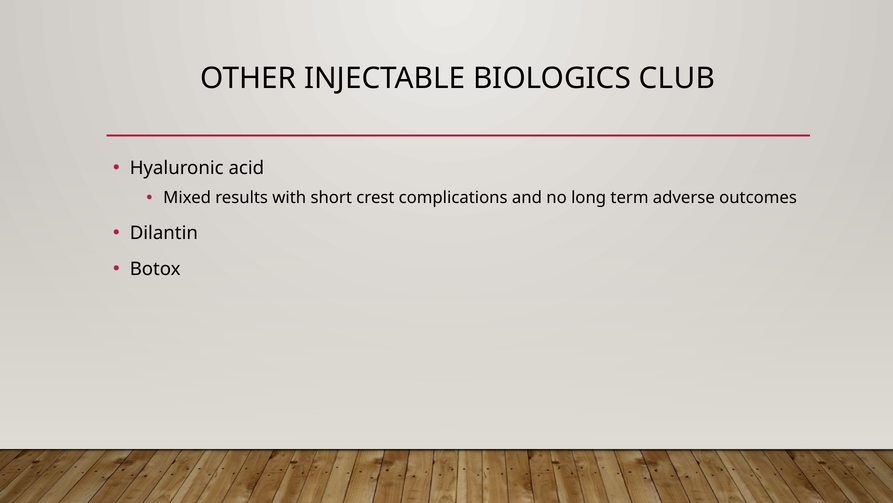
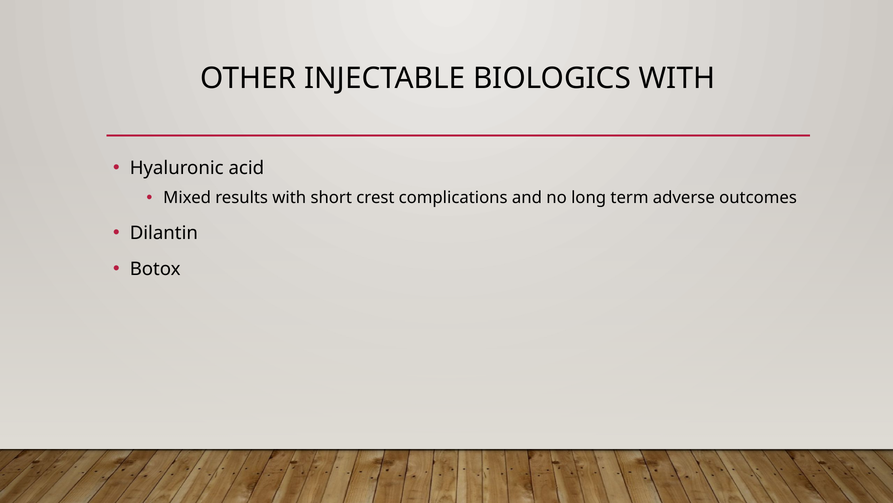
BIOLOGICS CLUB: CLUB -> WITH (677, 78)
